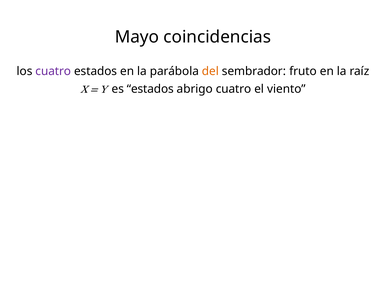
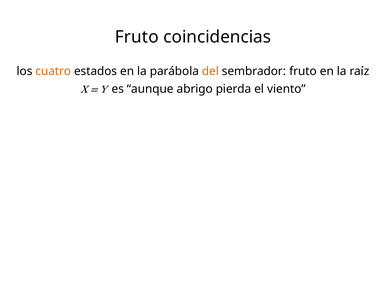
Mayo: Mayo -> Fruto (137, 37)
cuatro colour: purple -> orange (53, 71)
es estados: estados -> aunque (150, 89)
abrigo cuatro: cuatro -> pierda (234, 89)
